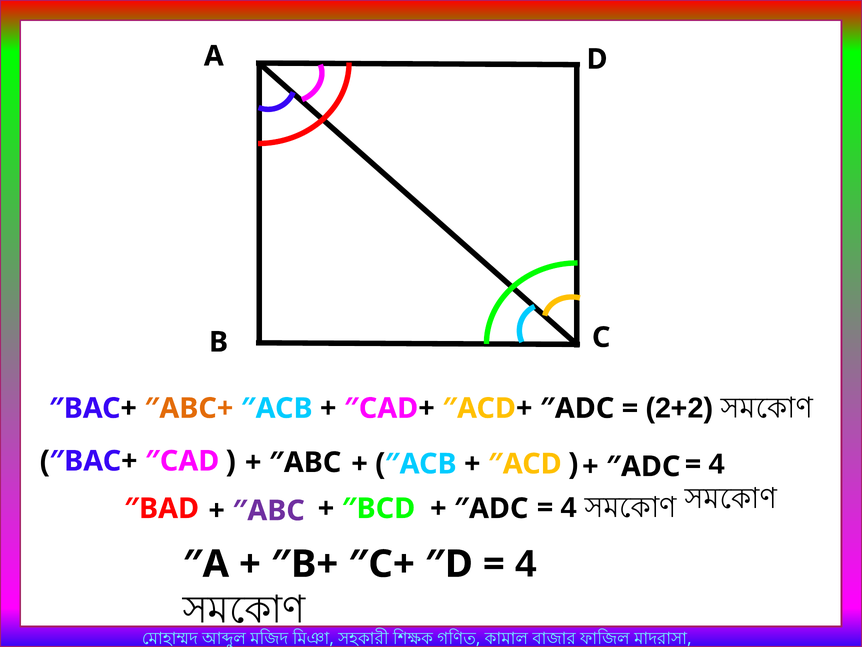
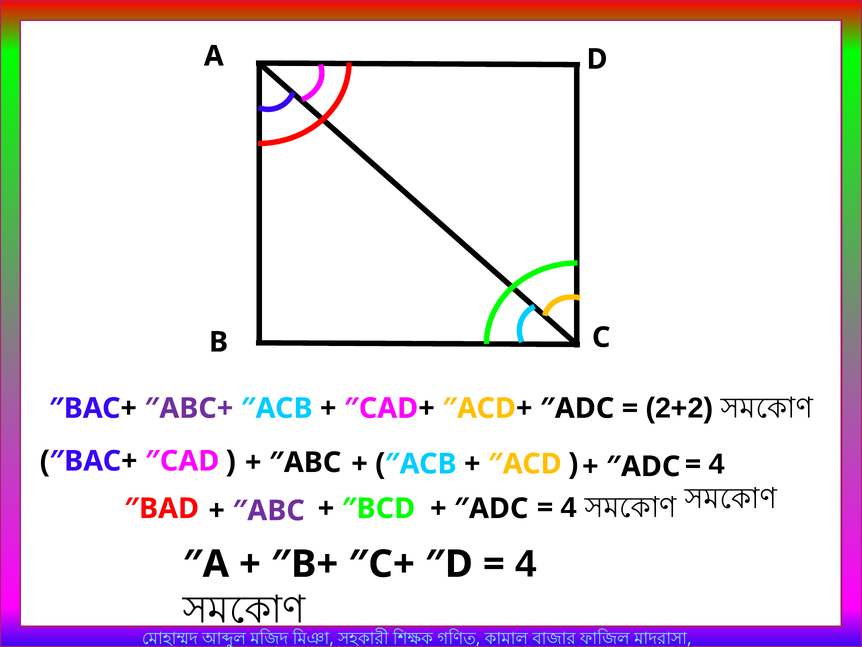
″ABC+ colour: orange -> purple (189, 408)
